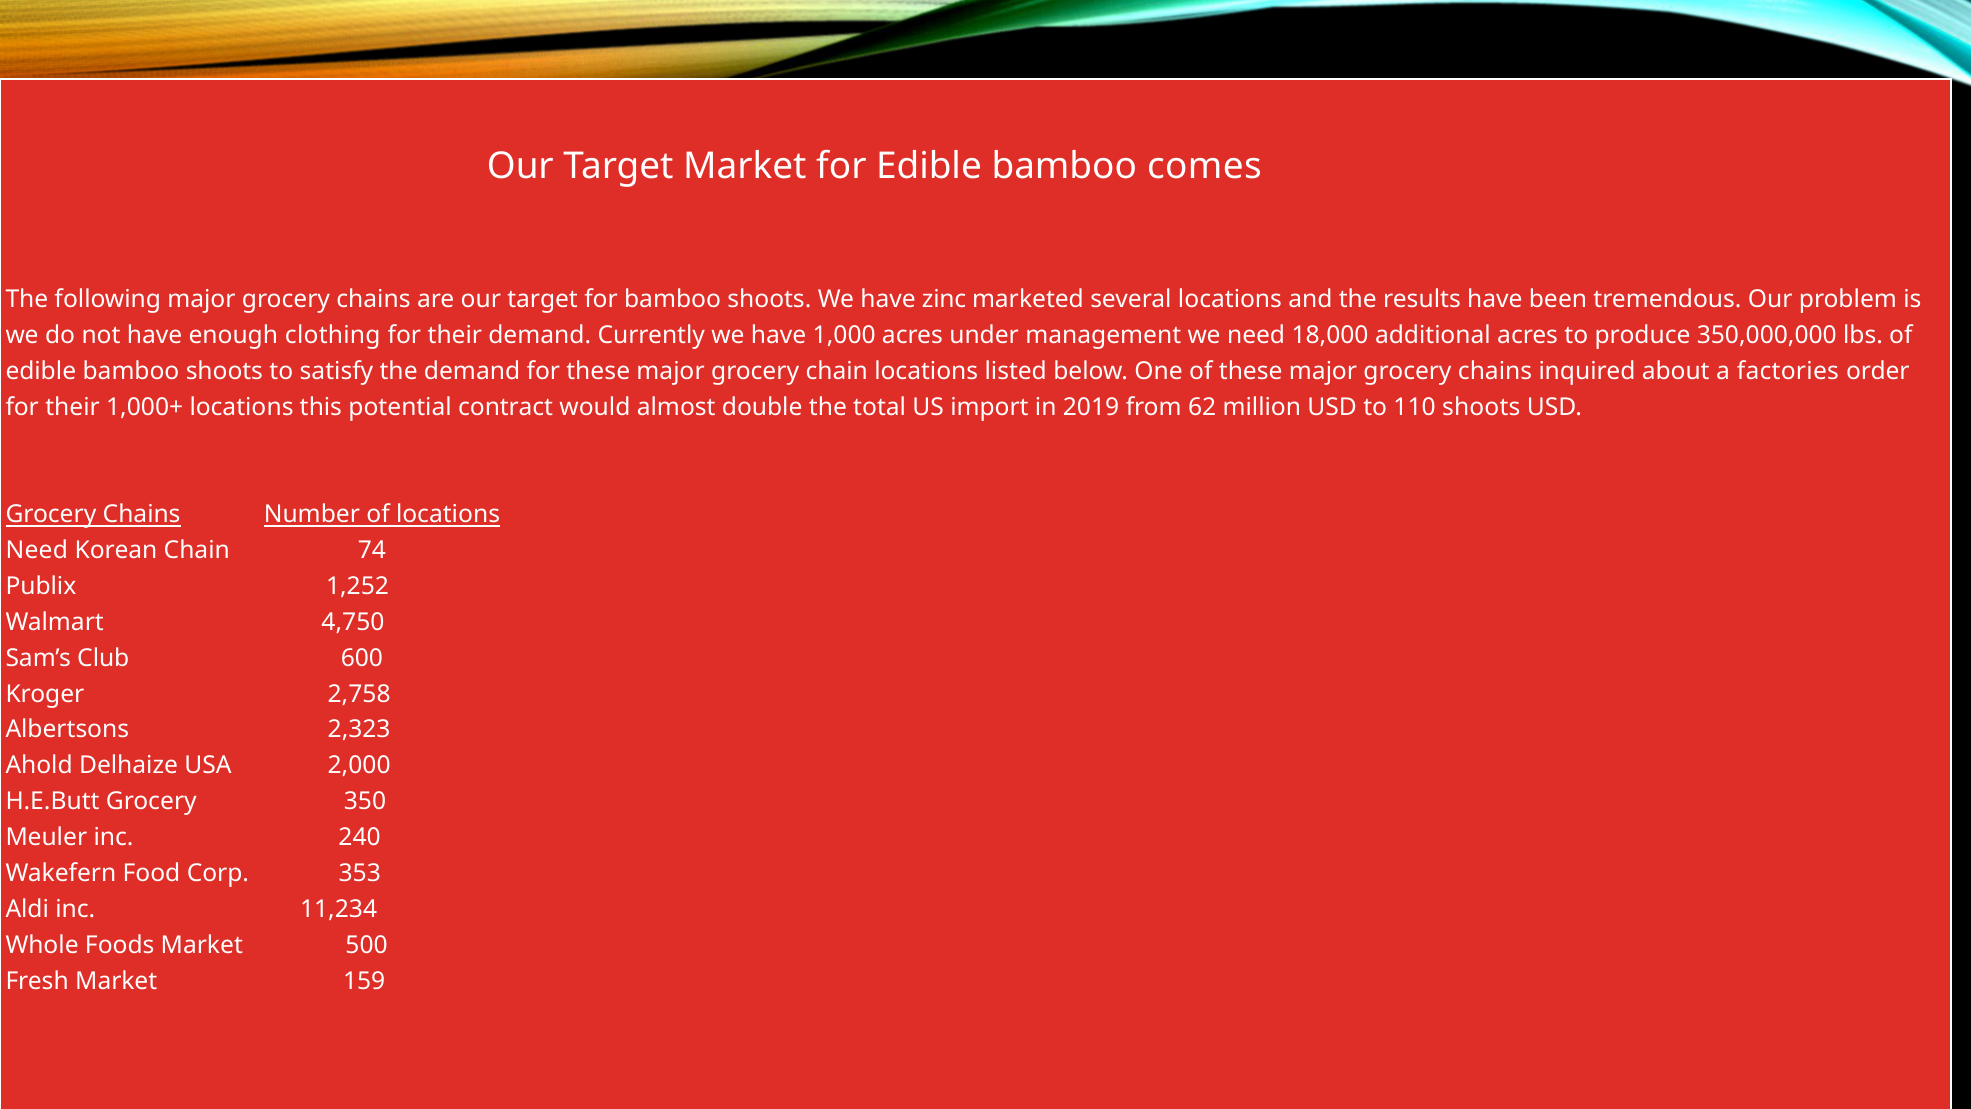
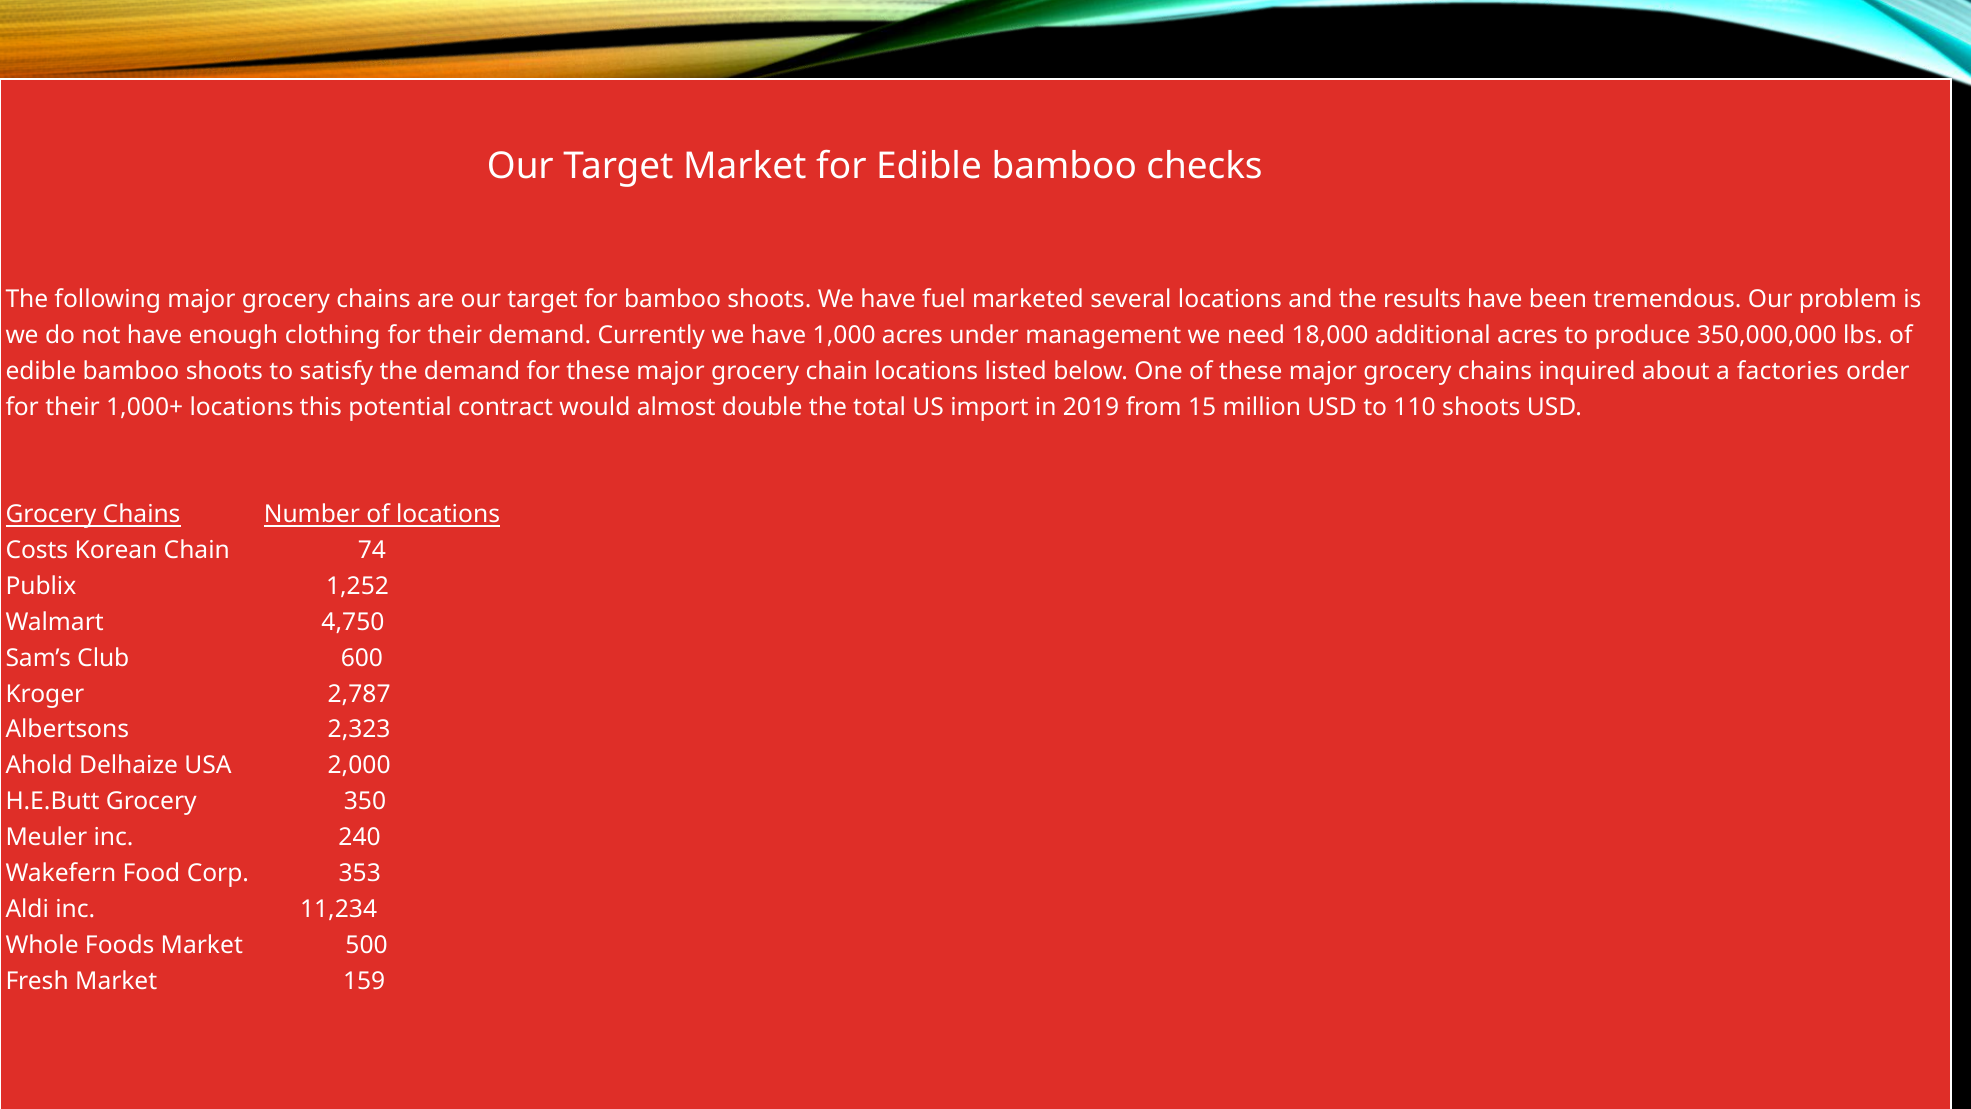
comes: comes -> checks (1205, 166)
zinc: zinc -> fuel (944, 299)
62: 62 -> 15 (1202, 407)
Need: Need -> Costs (37, 550)
2,758: 2,758 -> 2,787 (359, 694)
